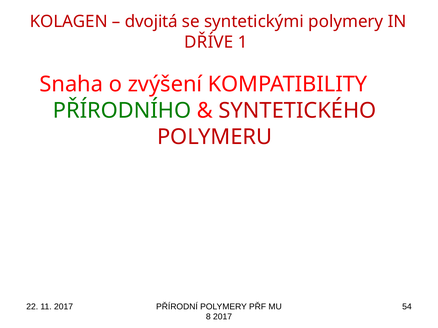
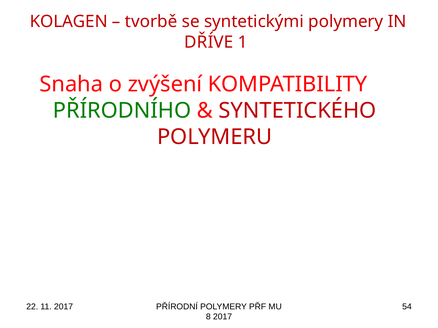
dvojitá: dvojitá -> tvorbě (151, 22)
